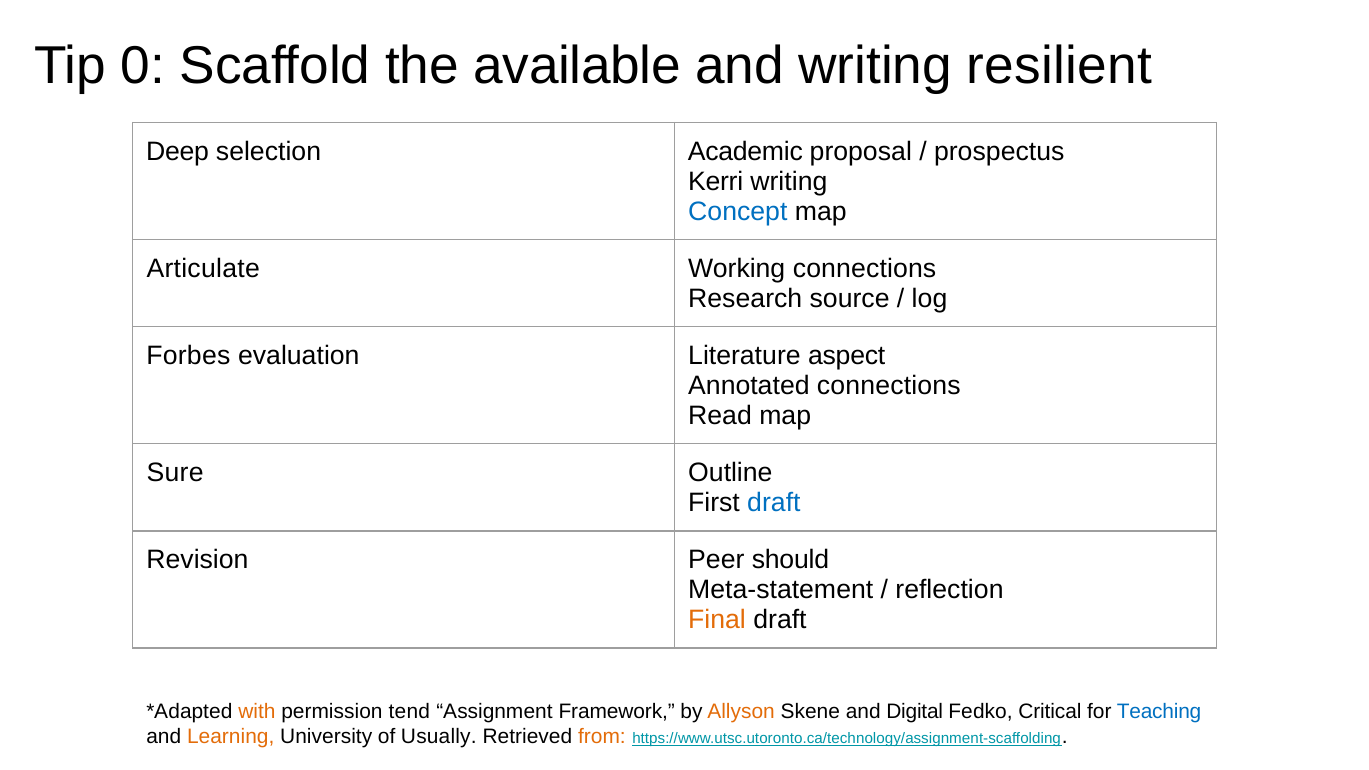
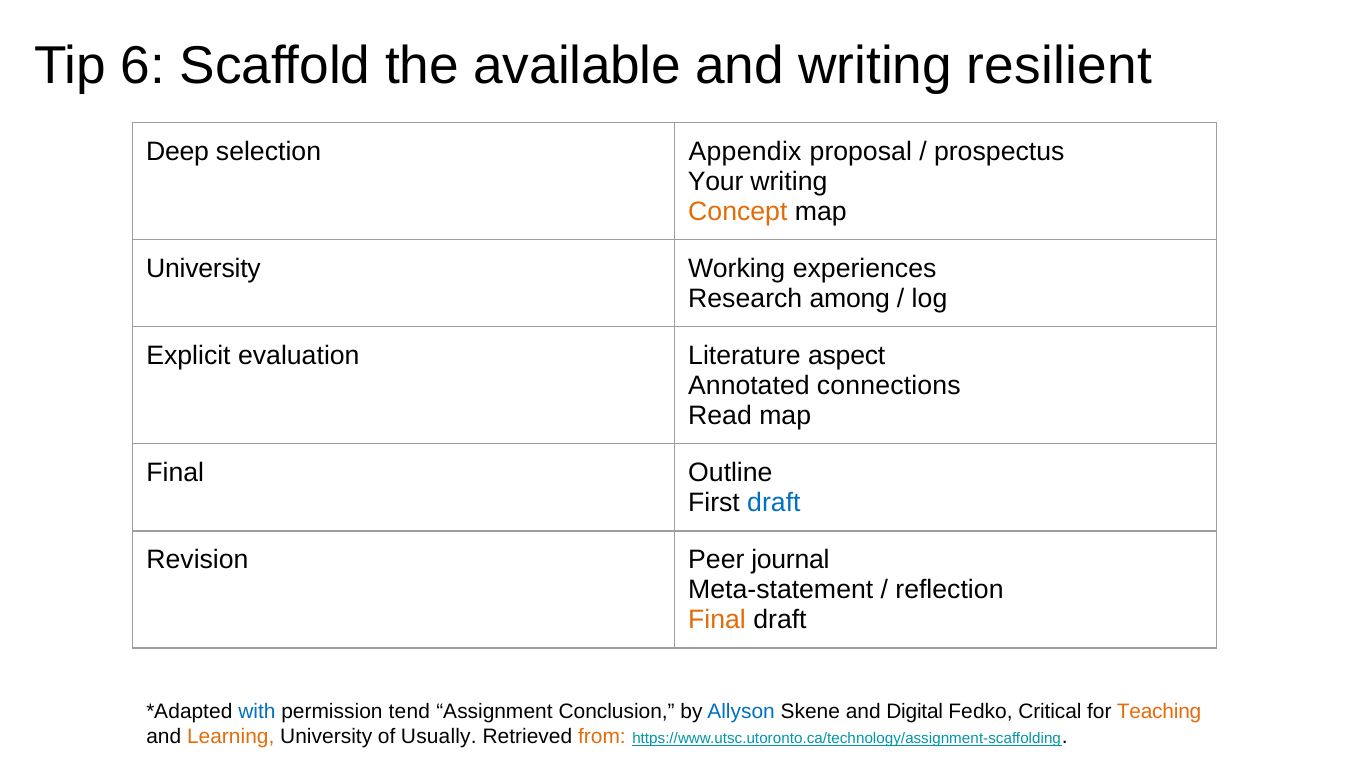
0: 0 -> 6 (143, 66)
Academic: Academic -> Appendix (745, 152)
Kerri: Kerri -> Your (716, 181)
Concept colour: blue -> orange (738, 211)
Articulate: Articulate -> University (203, 269)
Working connections: connections -> experiences (865, 269)
source: source -> among (850, 299)
Forbes: Forbes -> Explicit (188, 356)
Sure: Sure -> Final (175, 473)
should: should -> journal (790, 560)
with colour: orange -> blue (257, 711)
Framework: Framework -> Conclusion (617, 711)
Allyson colour: orange -> blue (741, 711)
Teaching colour: blue -> orange (1159, 711)
